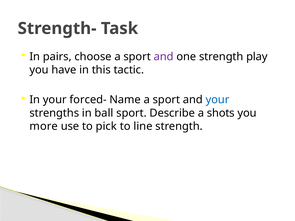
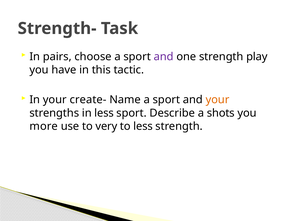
forced-: forced- -> create- (88, 100)
your colour: blue -> orange (218, 100)
in ball: ball -> less (104, 113)
pick: pick -> very (106, 126)
to line: line -> less (143, 126)
